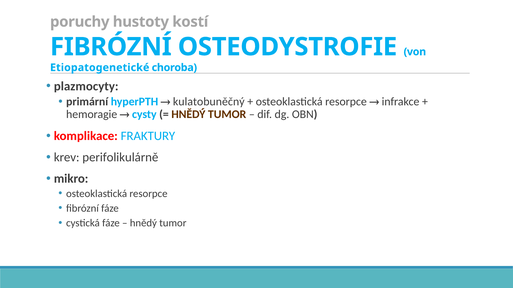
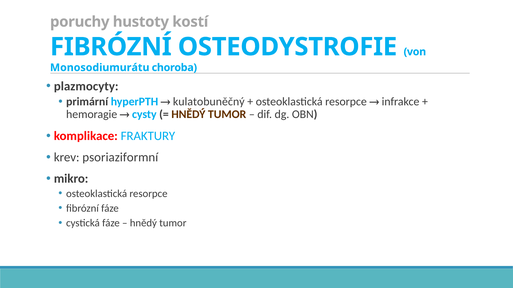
Etiopatogenetické: Etiopatogenetické -> Monosodiumurátu (100, 68)
perifolikulárně: perifolikulárně -> psoriaziformní (120, 158)
